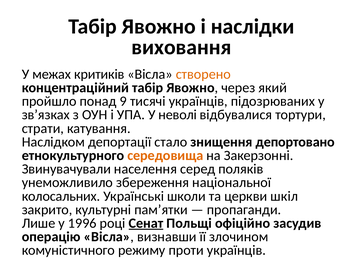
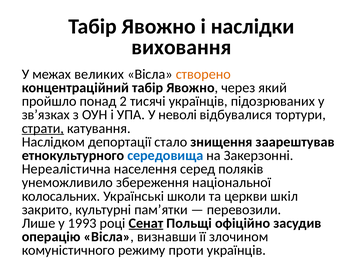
критиків: критиків -> великих (99, 74)
9: 9 -> 2 (123, 101)
страти underline: none -> present (43, 128)
депортовано: депортовано -> заарештував (295, 142)
середовища colour: orange -> blue (165, 156)
Звинувачували: Звинувачували -> Нереалістична (66, 169)
пропаганди: пропаганди -> перевозили (244, 210)
1996: 1996 -> 1993 (82, 223)
